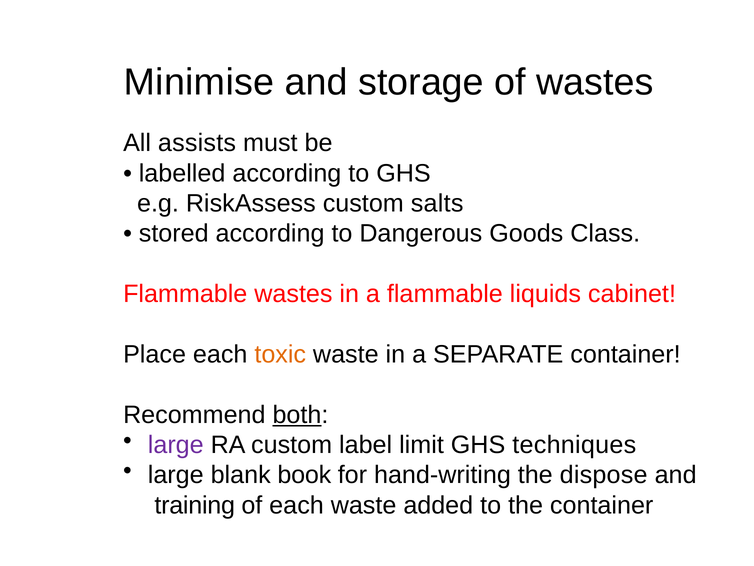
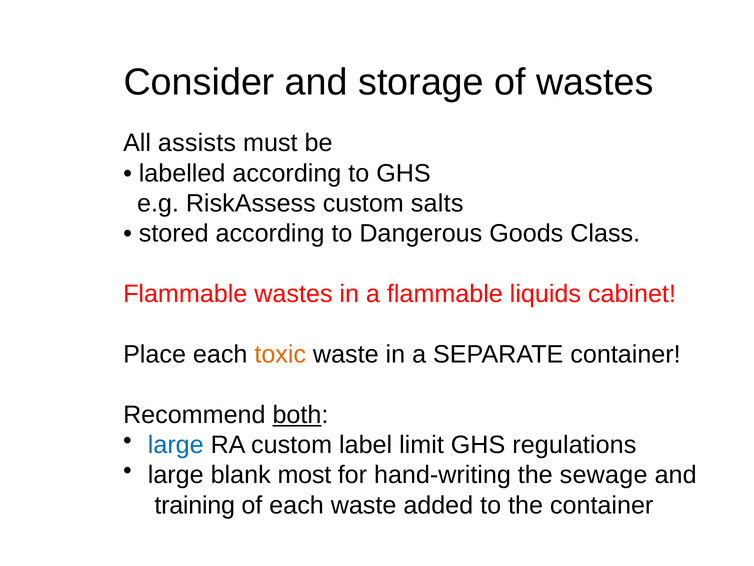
Minimise: Minimise -> Consider (199, 82)
large colour: purple -> blue (176, 445)
techniques: techniques -> regulations (574, 445)
book: book -> most (304, 475)
dispose: dispose -> sewage (604, 475)
